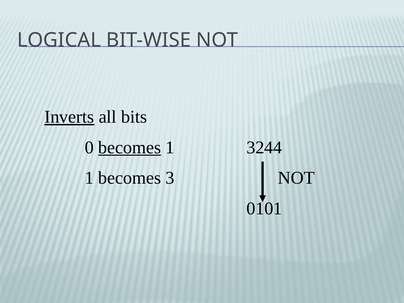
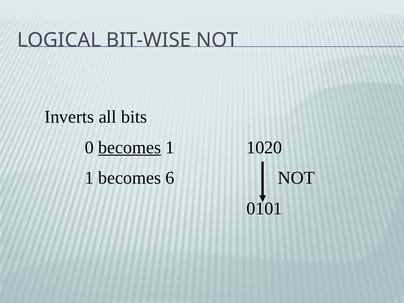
Inverts underline: present -> none (69, 117)
3244: 3244 -> 1020 (264, 147)
3: 3 -> 6 (170, 178)
